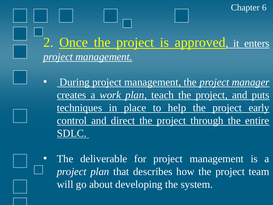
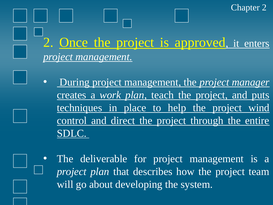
Chapter 6: 6 -> 2 (264, 7)
early: early -> wind (259, 108)
